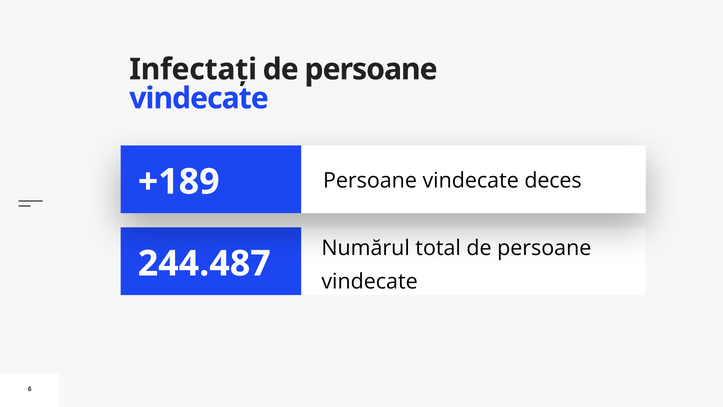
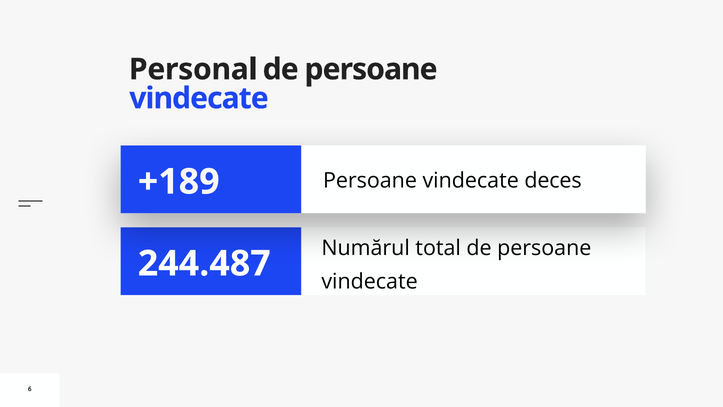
Infectați: Infectați -> Personal (193, 69)
